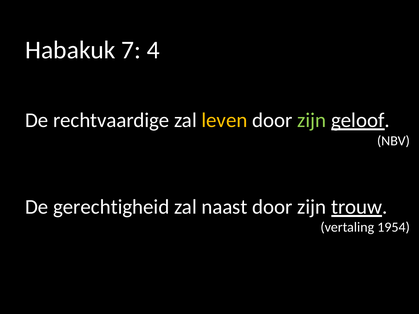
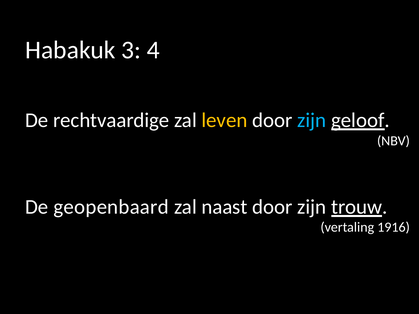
7: 7 -> 3 (131, 50)
zijn colour: light green -> light blue (312, 120)
gerechtigheid: gerechtigheid -> geopenbaard (111, 207)
1954: 1954 -> 1916 (394, 228)
